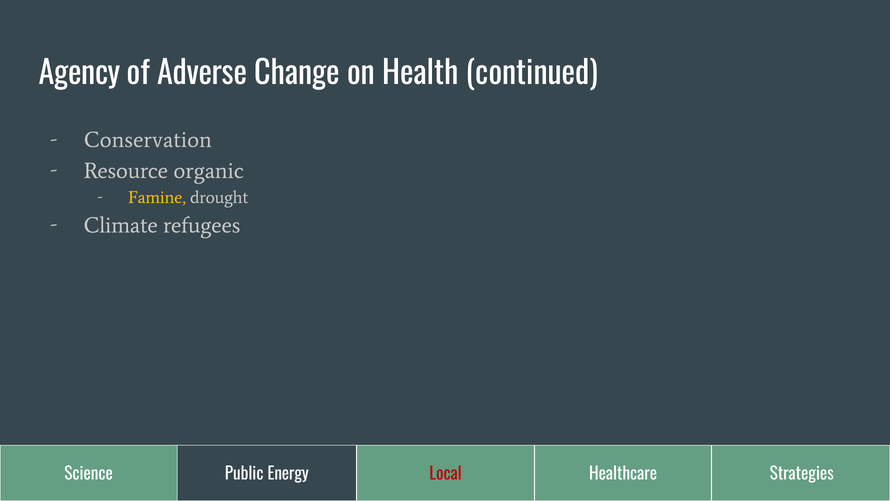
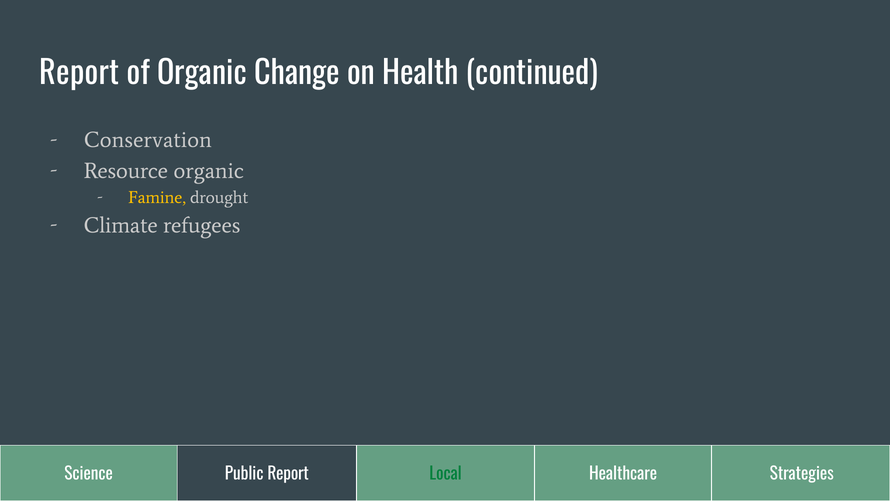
Agency: Agency -> Report (79, 74)
of Adverse: Adverse -> Organic (202, 74)
Public Energy: Energy -> Report (288, 474)
Local colour: red -> green (445, 474)
